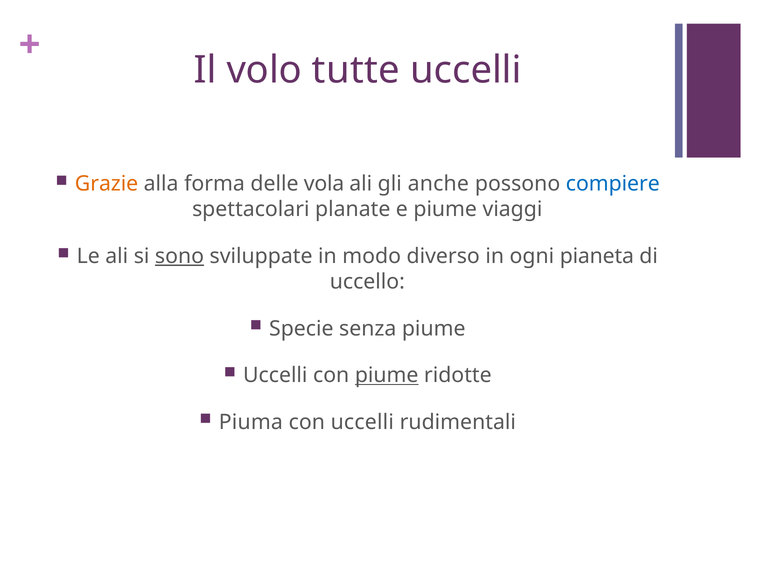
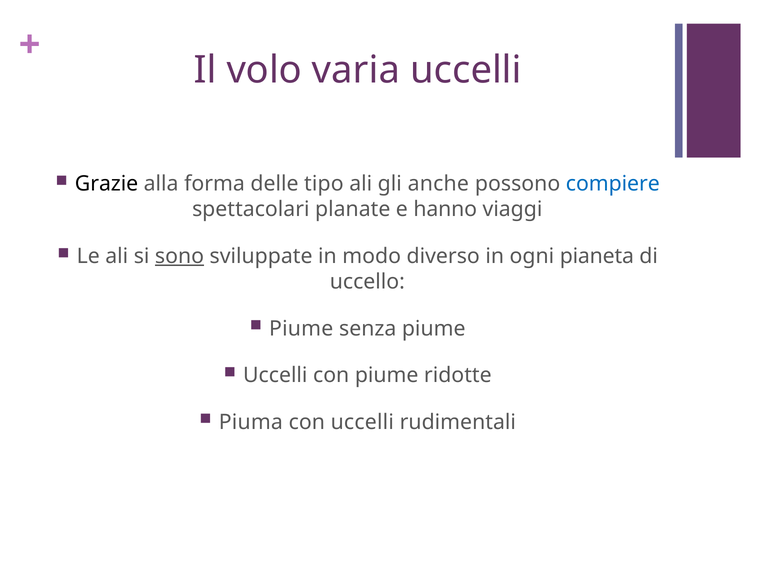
tutte: tutte -> varia (356, 70)
Grazie colour: orange -> black (107, 184)
vola: vola -> tipo (324, 184)
e piume: piume -> hanno (445, 209)
Specie: Specie -> Piume (301, 328)
piume underline: present -> none (387, 375)
